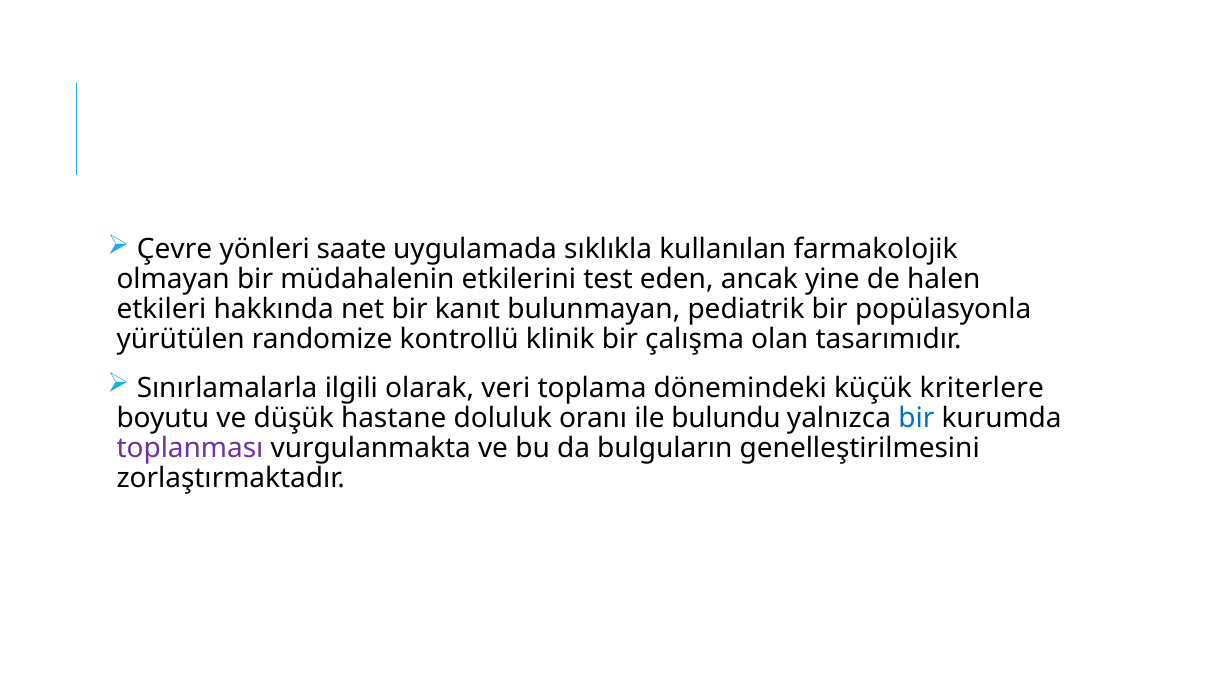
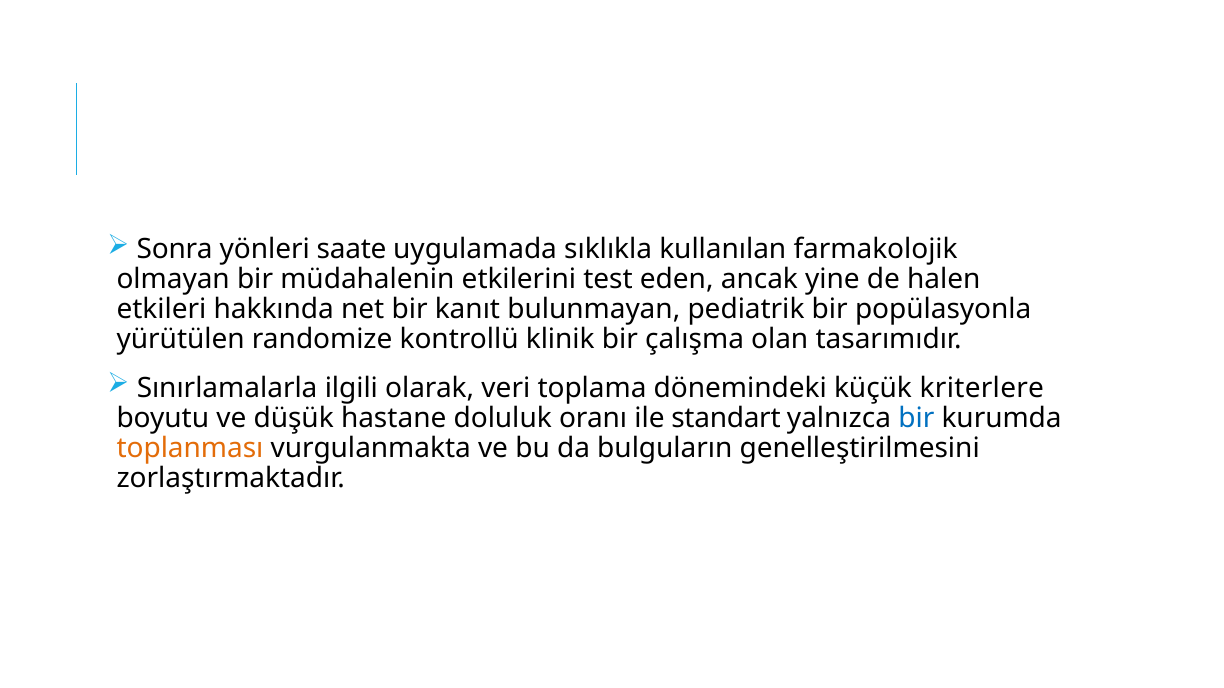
Çevre: Çevre -> Sonra (175, 249)
bulundu: bulundu -> standart (726, 418)
toplanması colour: purple -> orange (190, 449)
